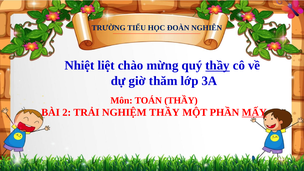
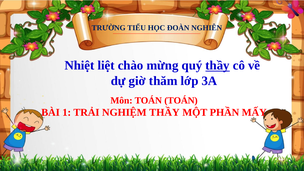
TOÁN THẦY: THẦY -> TOÁN (181, 100)
2: 2 -> 1 (67, 113)
MẤY underline: present -> none (254, 113)
